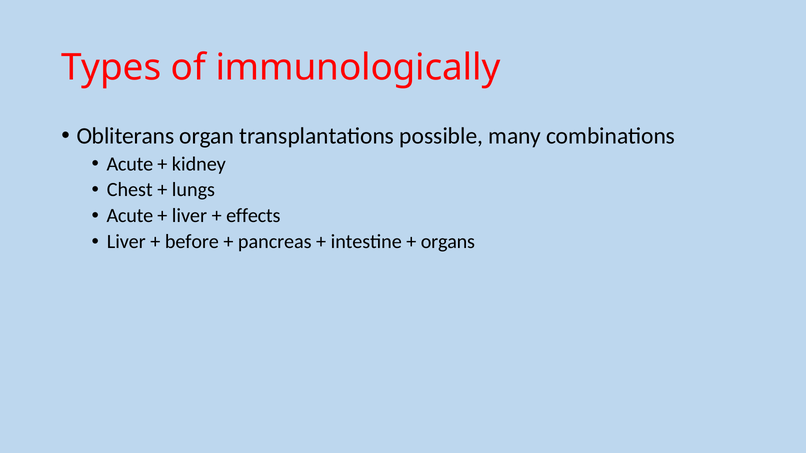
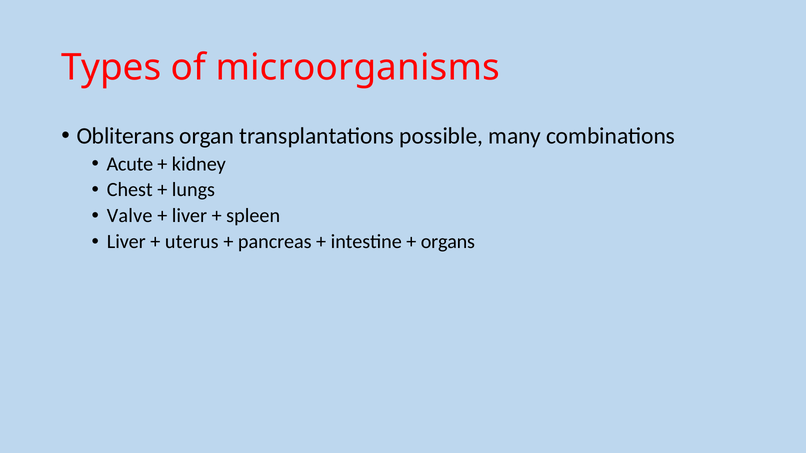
immunologically: immunologically -> microorganisms (358, 68)
Acute: Acute -> Valve (130, 216)
effects: effects -> spleen (253, 216)
before: before -> uterus (192, 242)
